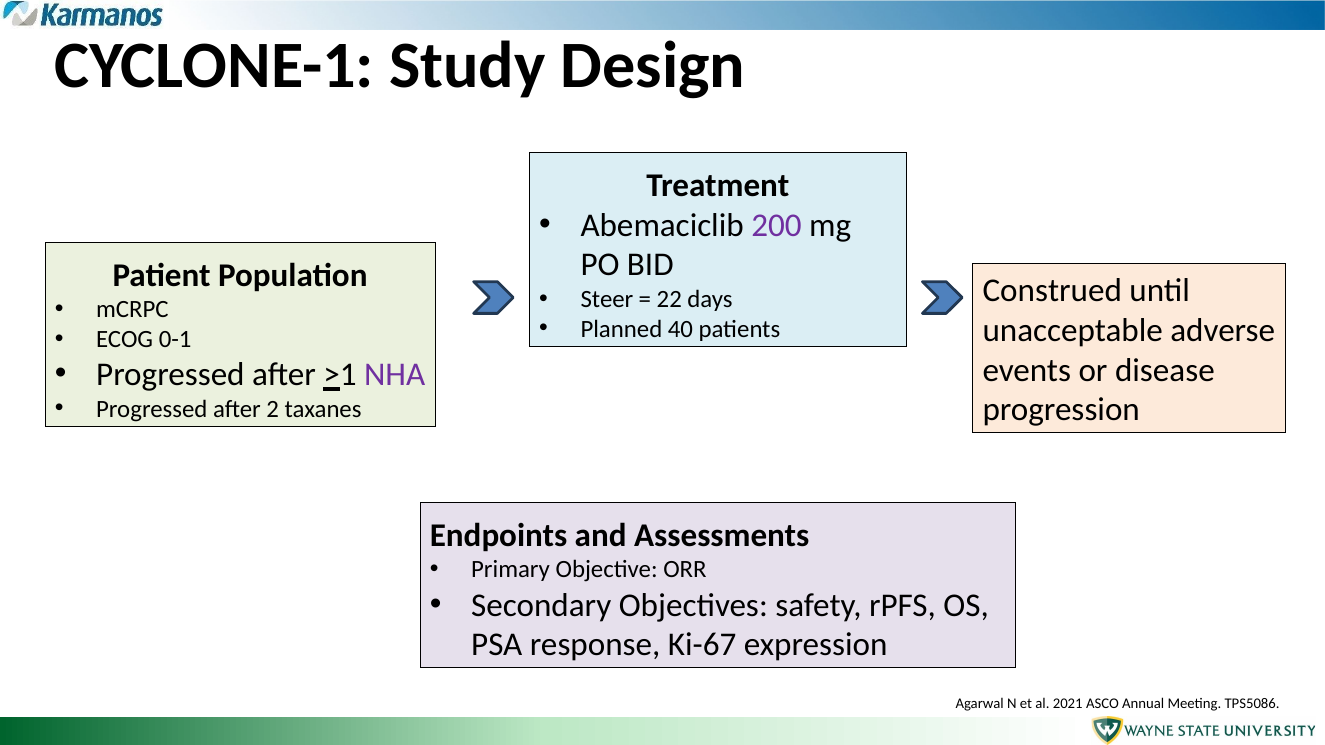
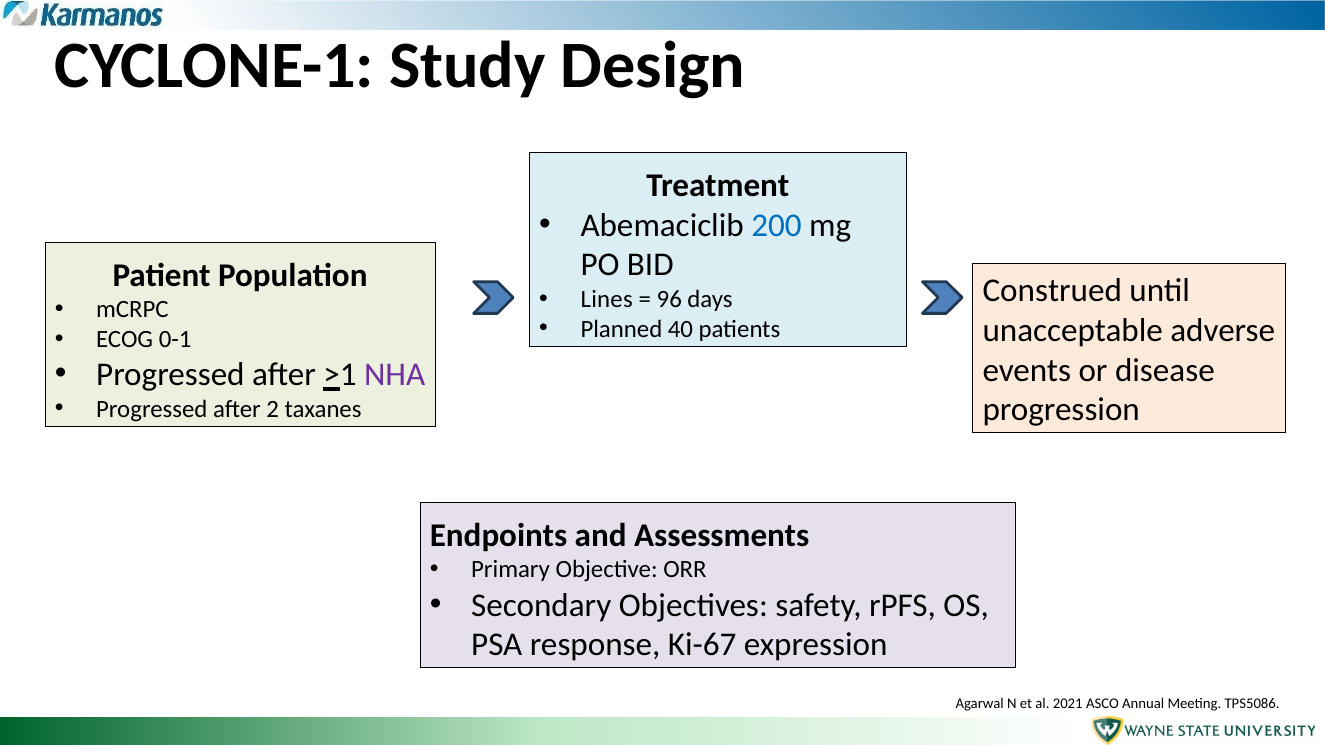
200 colour: purple -> blue (777, 225)
Steer: Steer -> Lines (607, 299)
22: 22 -> 96 (669, 299)
